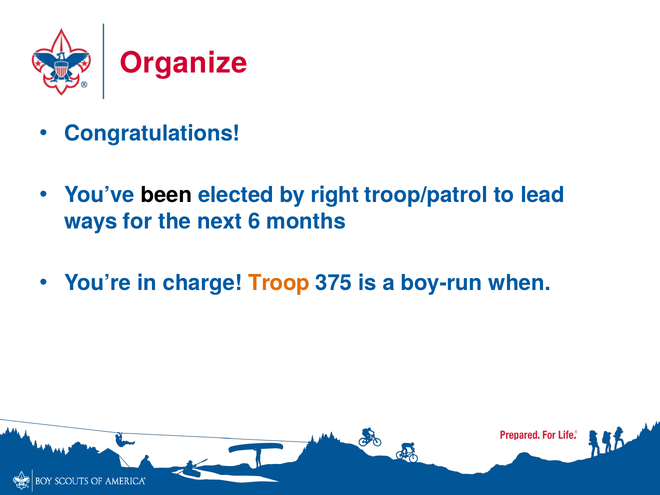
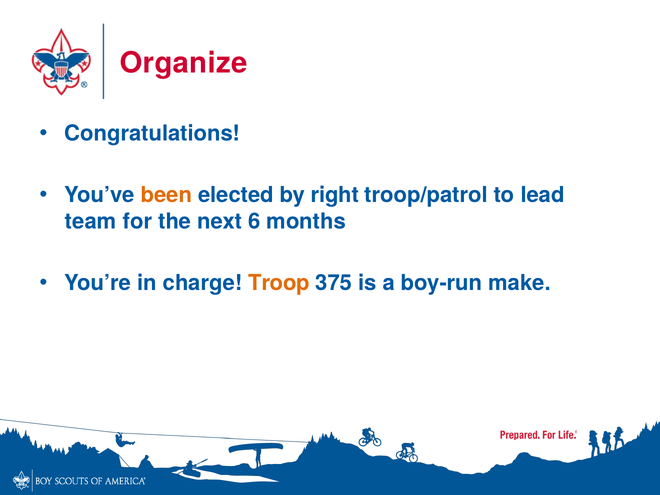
been colour: black -> orange (166, 195)
ways: ways -> team (91, 222)
when: when -> make (520, 283)
